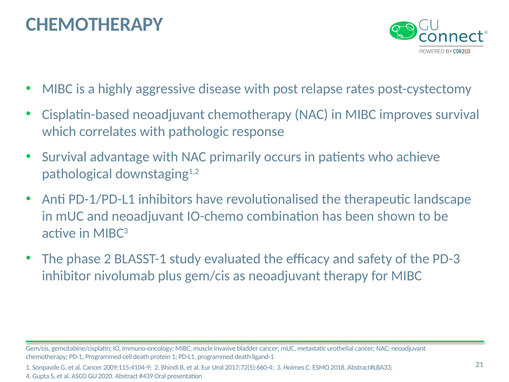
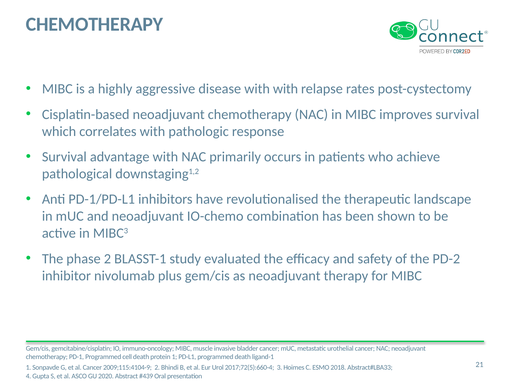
with post: post -> with (285, 89)
PD-3: PD-3 -> PD-2 (446, 259)
